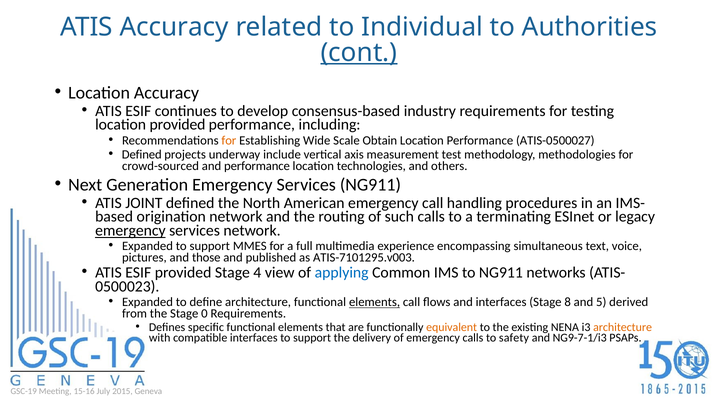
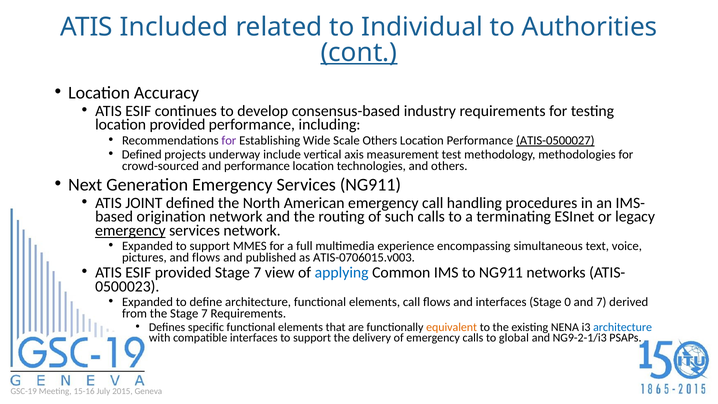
ATIS Accuracy: Accuracy -> Included (174, 27)
for colour: orange -> purple (229, 140)
Scale Obtain: Obtain -> Others (380, 140)
ATIS-0500027 underline: none -> present (555, 140)
and those: those -> flows (206, 257)
ATIS-7101295.v003: ATIS-7101295.v003 -> ATIS-0706015.v003 (364, 257)
provided Stage 4: 4 -> 7 (257, 273)
elements underline: present -> none (375, 302)
8: 8 -> 0 (568, 302)
and 5: 5 -> 7 (601, 302)
the Stage 0: 0 -> 7 (204, 313)
architecture colour: orange -> blue (623, 327)
safety: safety -> global (514, 338)
NG9-7-1/i3: NG9-7-1/i3 -> NG9-2-1/i3 (580, 338)
